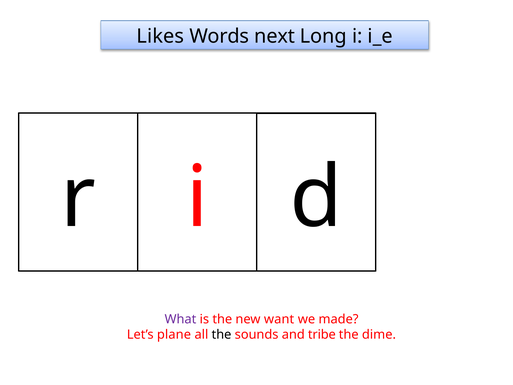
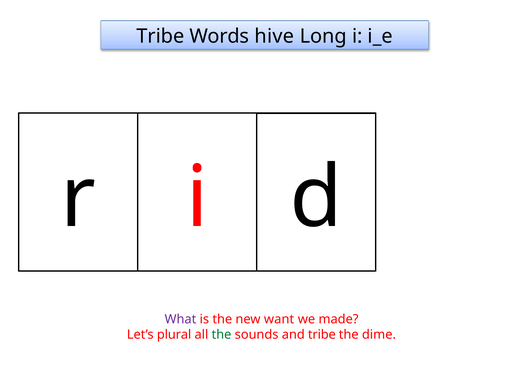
Likes: Likes -> Tribe (160, 36)
next: next -> hive (274, 36)
plane: plane -> plural (174, 334)
the colour: black -> green (222, 334)
